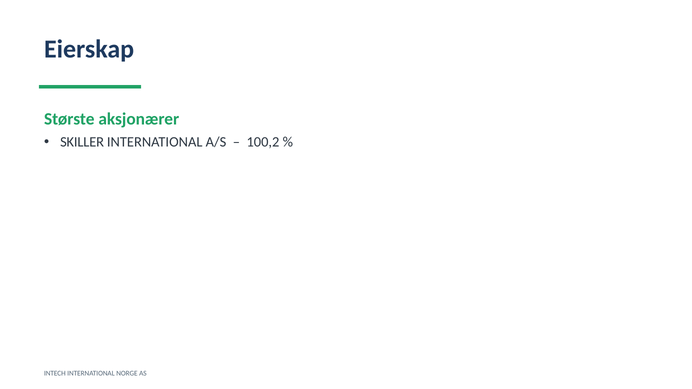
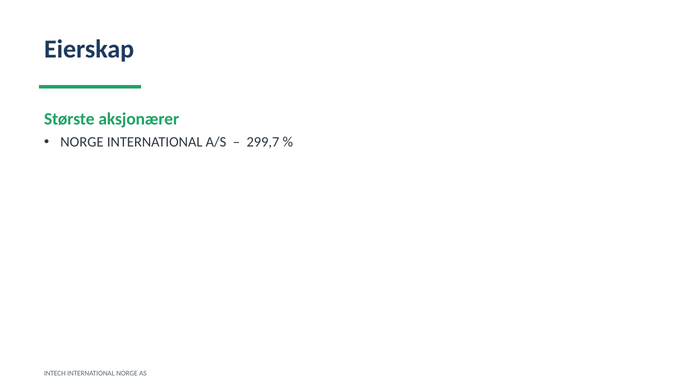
SKILLER: SKILLER -> NORGE (82, 142)
100,2: 100,2 -> 299,7 (263, 142)
